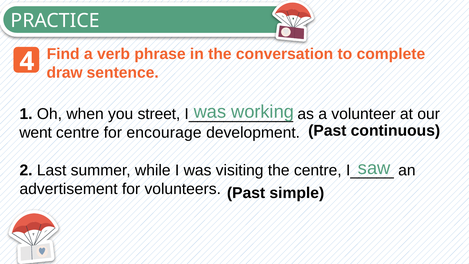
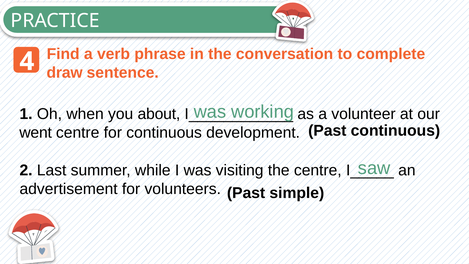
street: street -> about (159, 114)
for encourage: encourage -> continuous (164, 133)
